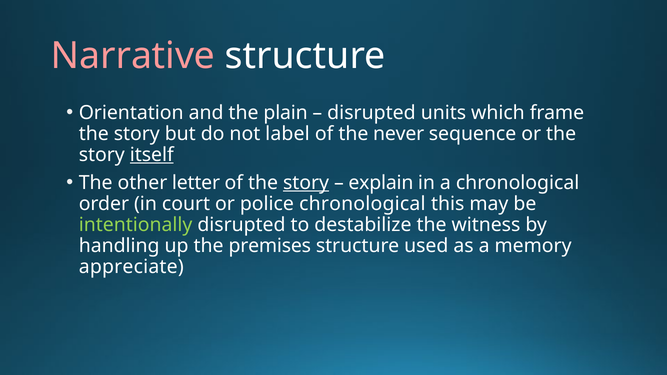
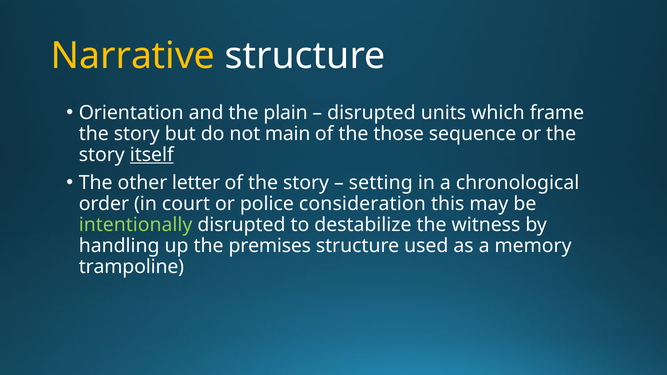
Narrative colour: pink -> yellow (133, 56)
label: label -> main (288, 134)
never: never -> those (399, 134)
story underline: present -> none (306, 183)
explain: explain -> setting (381, 183)
police chronological: chronological -> consideration (362, 204)
appreciate: appreciate -> trampoline (131, 267)
